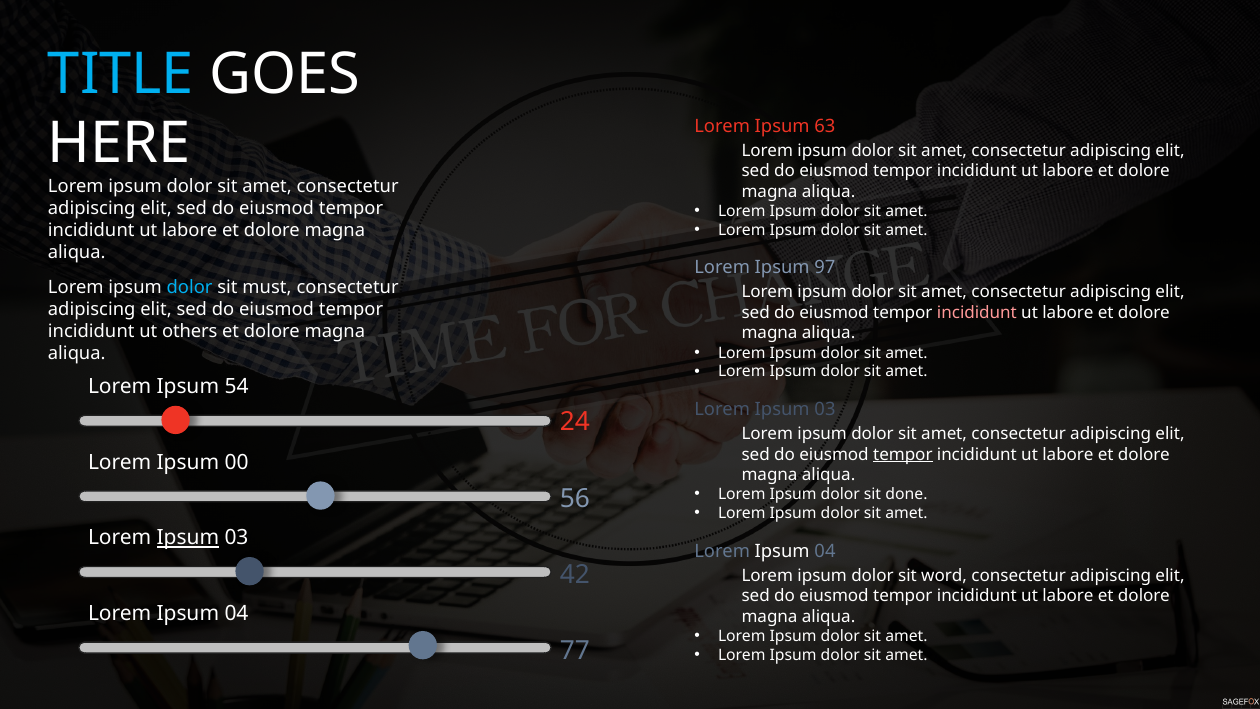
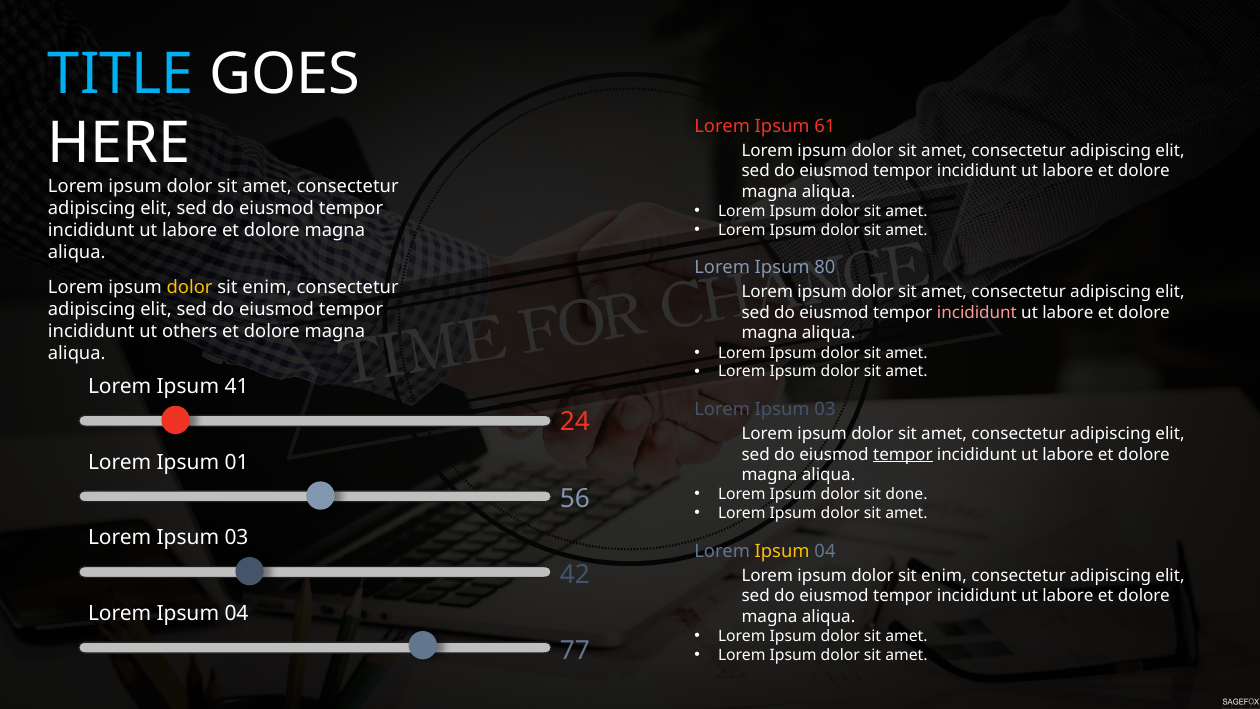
63: 63 -> 61 (825, 126)
97: 97 -> 80 (825, 268)
dolor colour: light blue -> yellow (190, 287)
must: must -> enim (267, 287)
54: 54 -> 41 (237, 387)
00: 00 -> 01 (237, 462)
Ipsum underline: present -> none (188, 538)
Ipsum colour: white -> yellow (782, 551)
word: word -> enim (944, 576)
